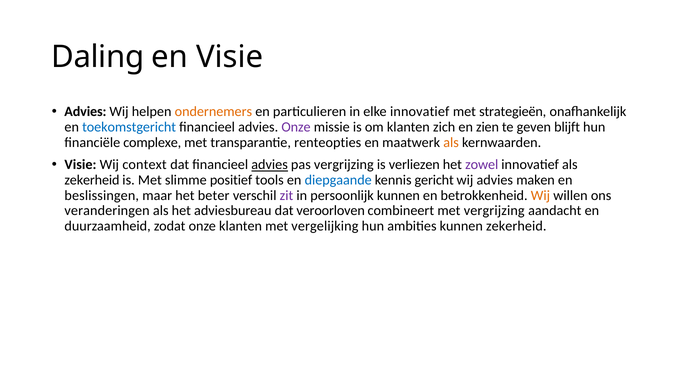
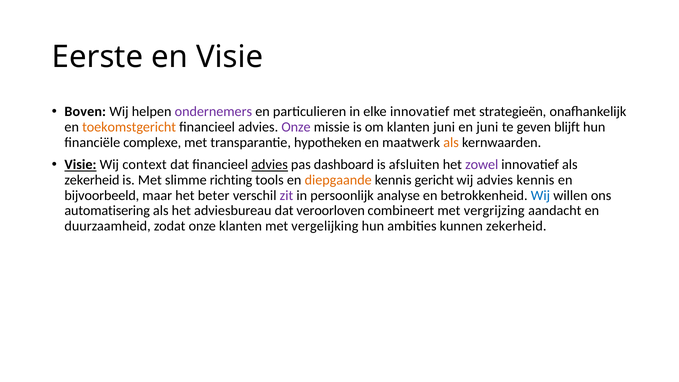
Daling: Daling -> Eerste (98, 57)
Advies: Advies -> Boven (85, 112)
ondernemers colour: orange -> purple (213, 112)
toekomstgericht colour: blue -> orange (129, 127)
klanten zich: zich -> juni (444, 127)
en zien: zien -> juni (487, 127)
renteopties: renteopties -> hypotheken (328, 142)
Visie underline: none -> present (80, 165)
pas vergrijzing: vergrijzing -> dashboard (344, 165)
verliezen: verliezen -> afsluiten (414, 165)
positief: positief -> richting (231, 180)
diepgaande colour: blue -> orange (338, 180)
advies maken: maken -> kennis (535, 180)
beslissingen: beslissingen -> bijvoorbeeld (102, 195)
persoonlijk kunnen: kunnen -> analyse (398, 195)
Wij colour: orange -> blue (540, 195)
veranderingen: veranderingen -> automatisering (107, 211)
